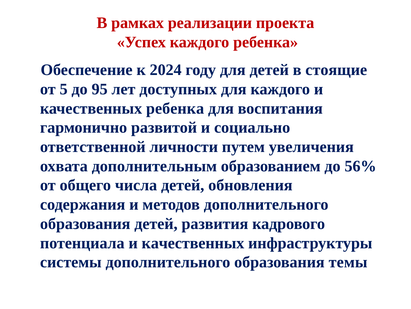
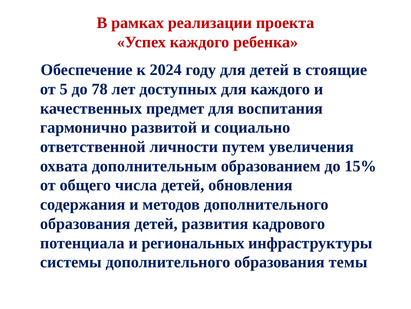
95: 95 -> 78 (100, 89)
качественных ребенка: ребенка -> предмет (175, 108)
56%: 56% -> 15% (361, 166)
потенциала и качественных: качественных -> региональных (193, 242)
